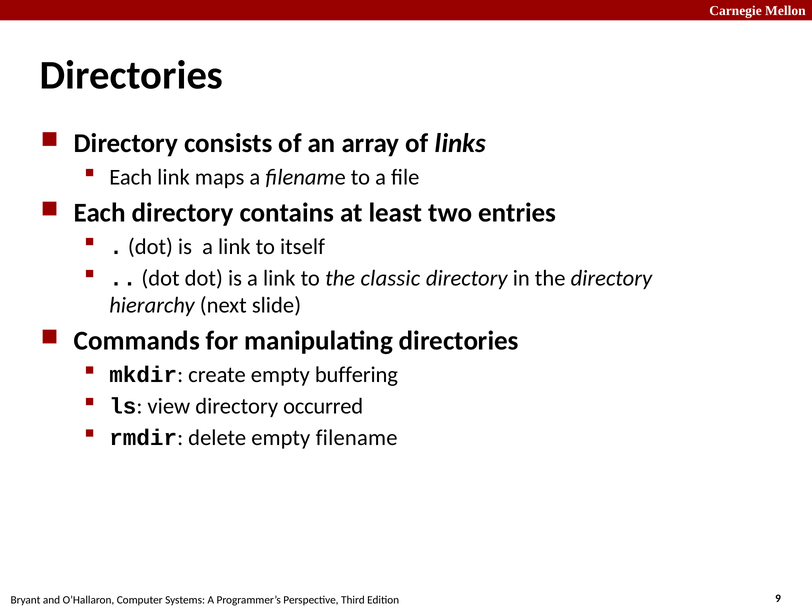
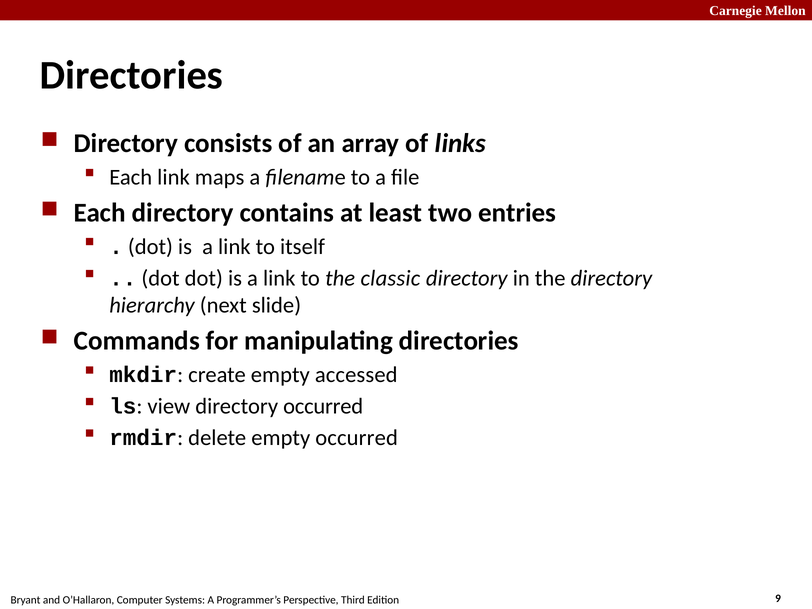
buffering: buffering -> accessed (356, 375)
empty filename: filename -> occurred (357, 438)
